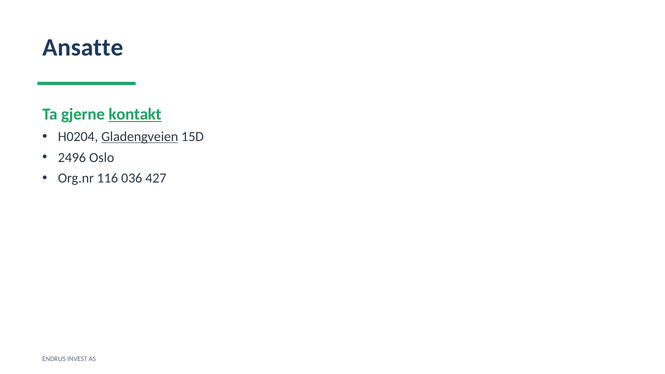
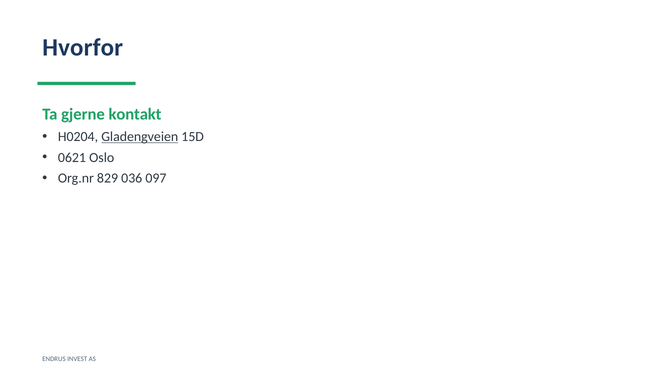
Ansatte: Ansatte -> Hvorfor (83, 47)
kontakt underline: present -> none (135, 114)
2496: 2496 -> 0621 (72, 158)
116: 116 -> 829 (108, 178)
427: 427 -> 097 (156, 178)
